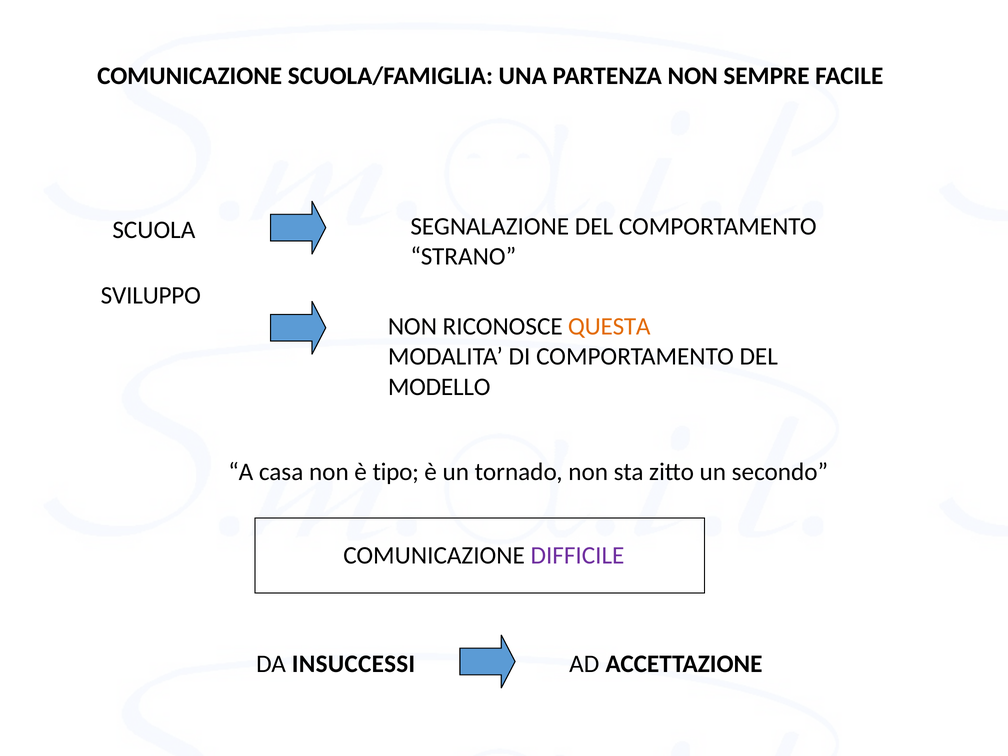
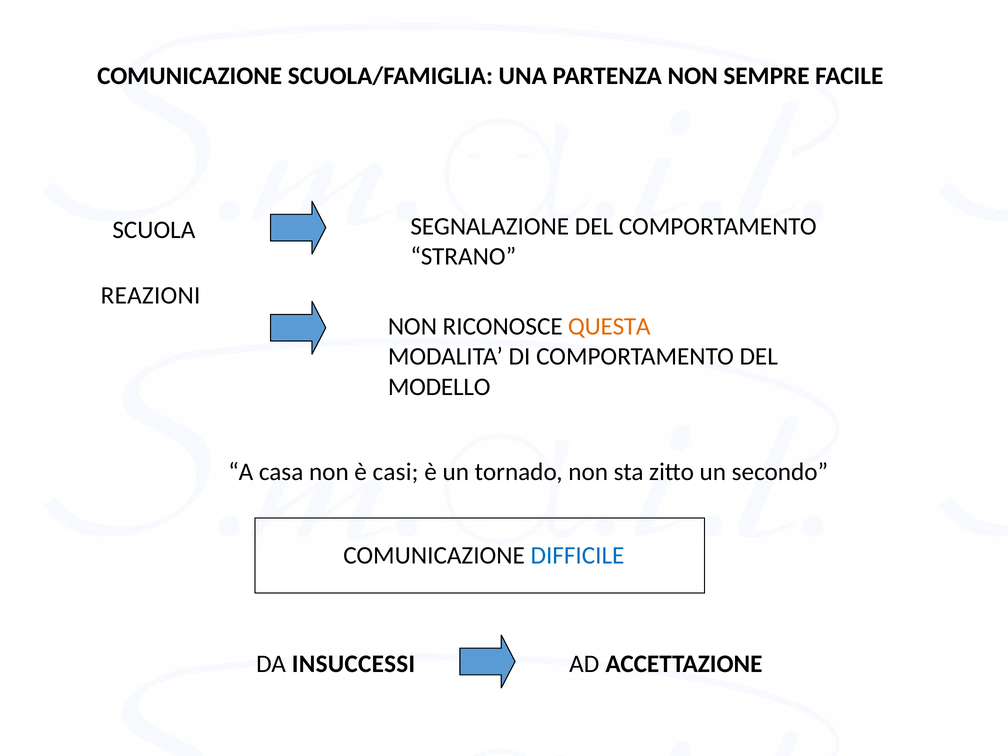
SVILUPPO: SVILUPPO -> REAZIONI (151, 295)
tipo: tipo -> casi (396, 472)
DIFFICILE colour: purple -> blue (577, 555)
